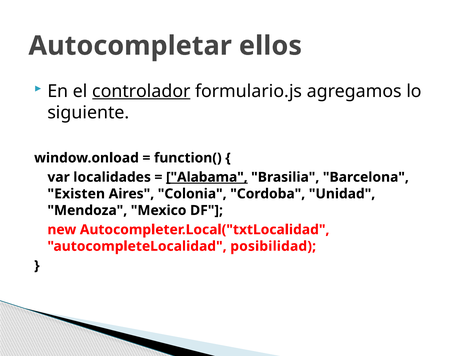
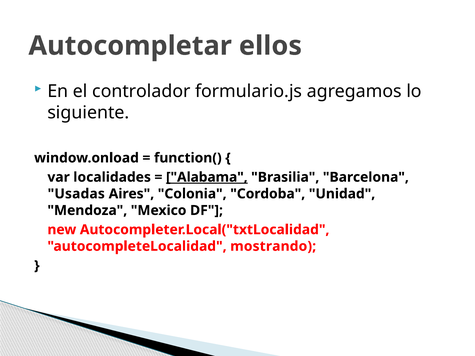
controlador underline: present -> none (141, 91)
Existen: Existen -> Usadas (76, 194)
posibilidad: posibilidad -> mostrando (273, 246)
